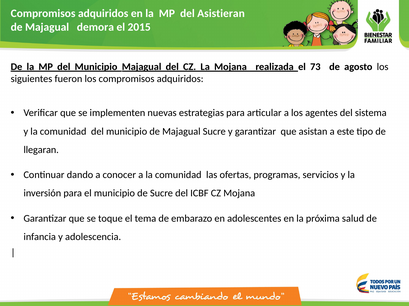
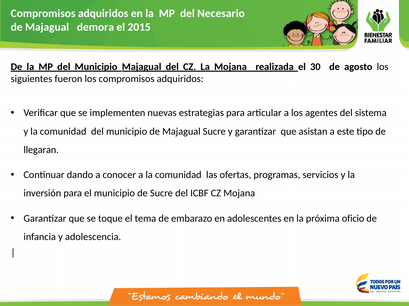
Asistieran: Asistieran -> Necesario (221, 14)
73: 73 -> 30 (315, 67)
salud: salud -> oficio (353, 219)
